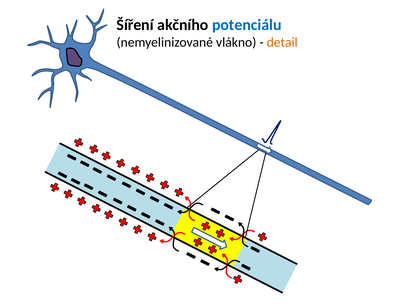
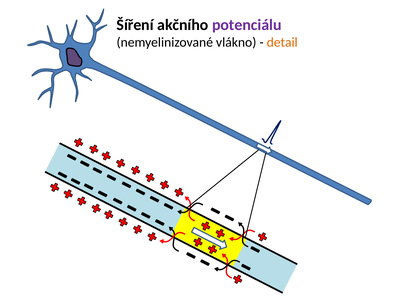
potenciálu colour: blue -> purple (247, 25)
